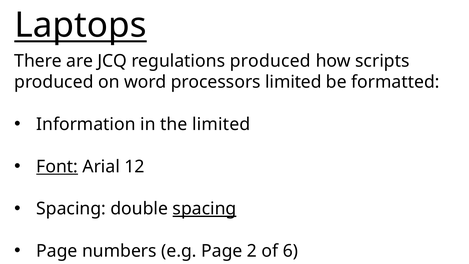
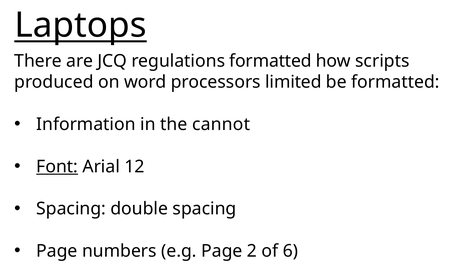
regulations produced: produced -> formatted (270, 61)
the limited: limited -> cannot (221, 124)
spacing underline: present -> none (204, 209)
